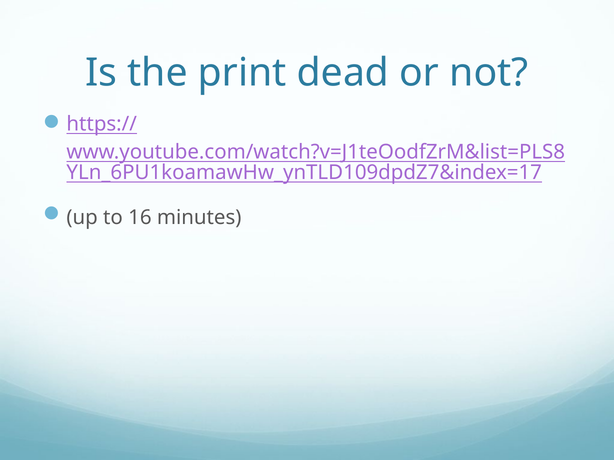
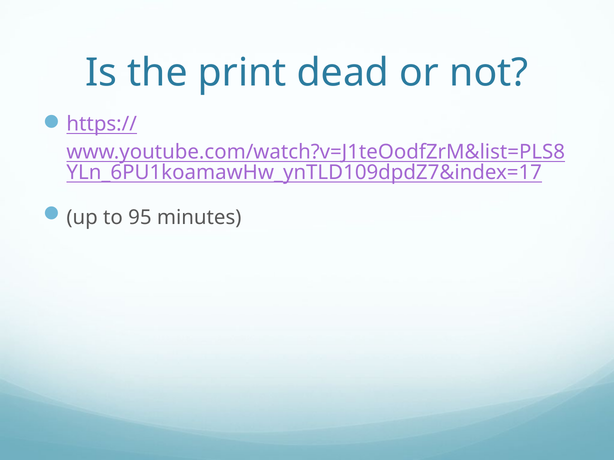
16: 16 -> 95 (140, 218)
